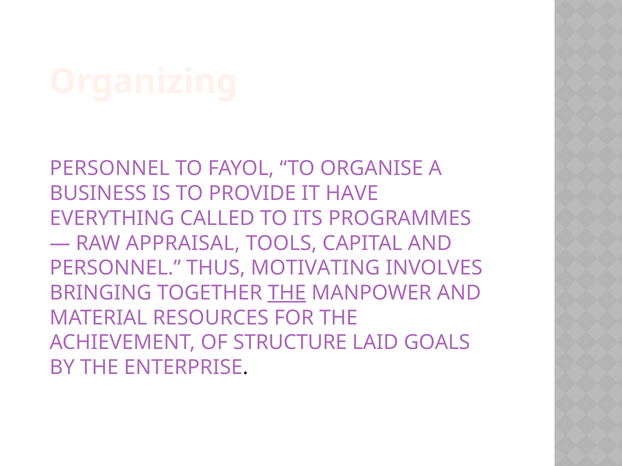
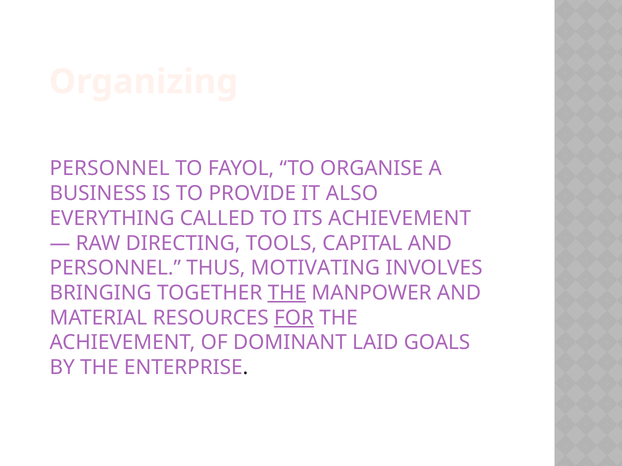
HAVE: HAVE -> ALSO (352, 194)
ITS PROGRAMMES: PROGRAMMES -> ACHIEVEMENT (400, 219)
APPRAISAL: APPRAISAL -> DIRECTING (183, 243)
FOR underline: none -> present (294, 318)
STRUCTURE: STRUCTURE -> DOMINANT (290, 343)
